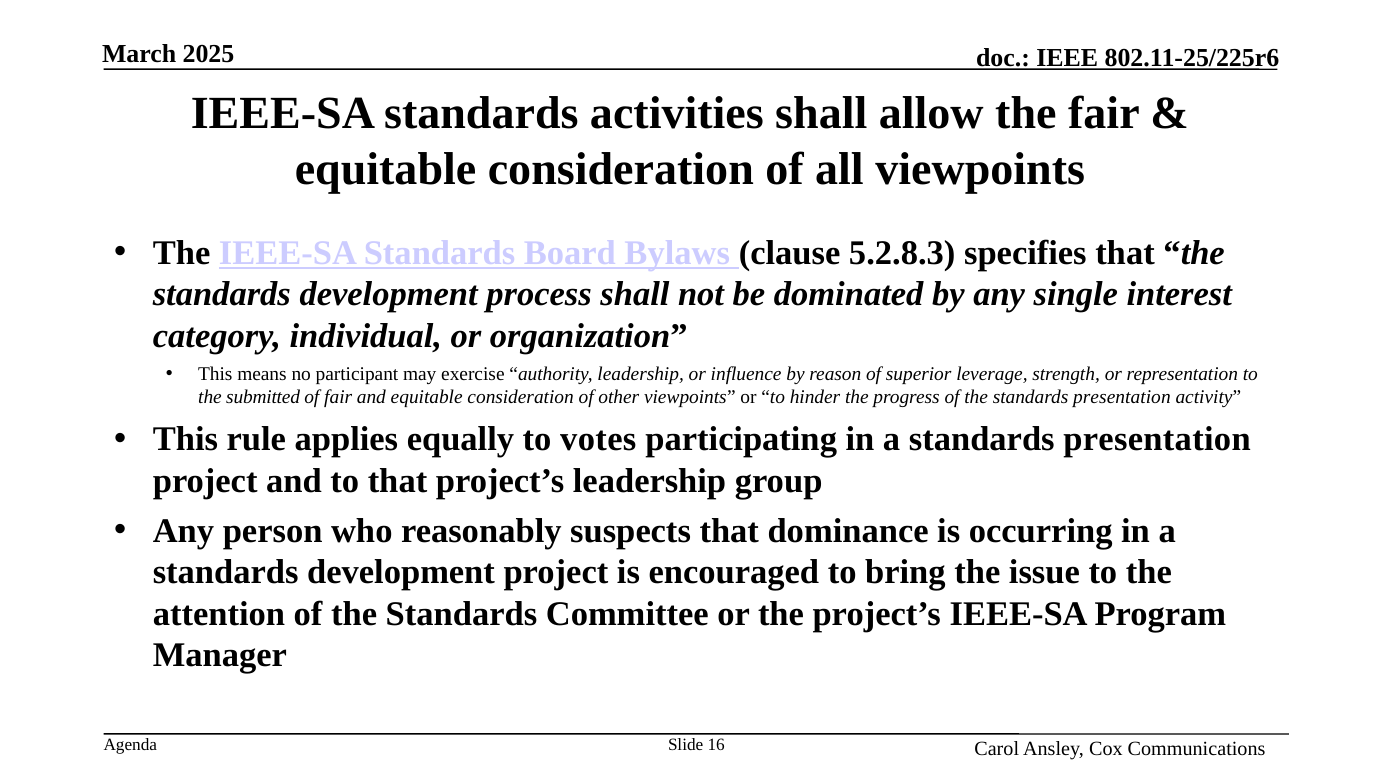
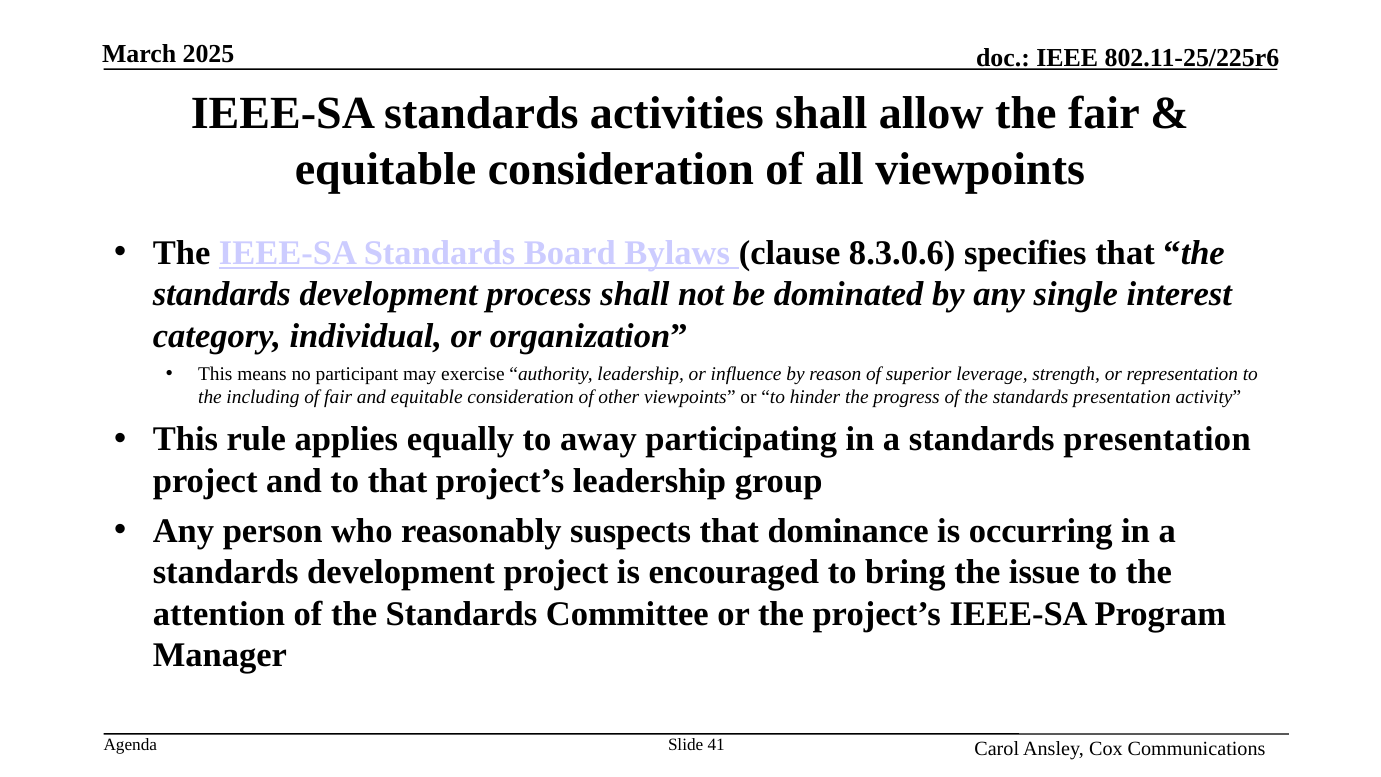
5.2.8.3: 5.2.8.3 -> 8.3.0.6 (902, 253)
submitted: submitted -> including (263, 397)
votes: votes -> away (598, 439)
16: 16 -> 41 (716, 745)
